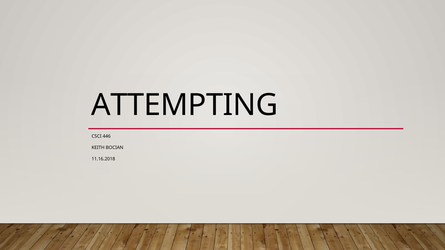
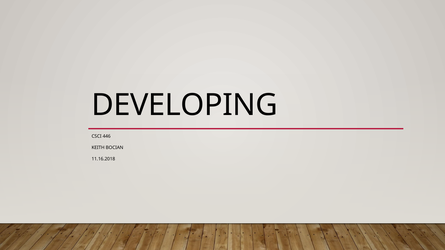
ATTEMPTING: ATTEMPTING -> DEVELOPING (185, 105)
